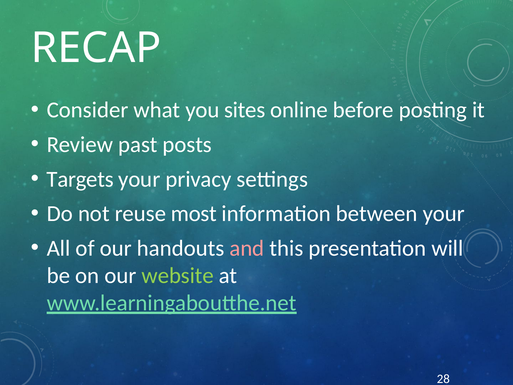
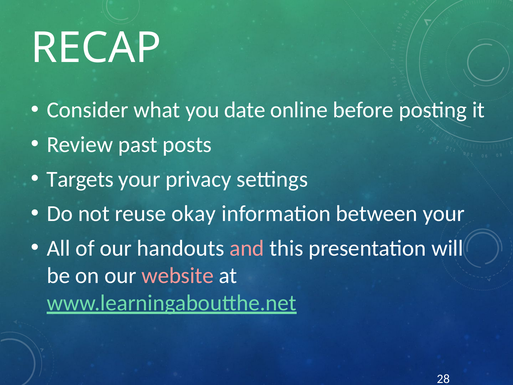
sites: sites -> date (245, 110)
most: most -> okay (194, 214)
website colour: light green -> pink (178, 275)
